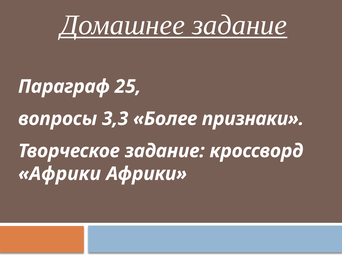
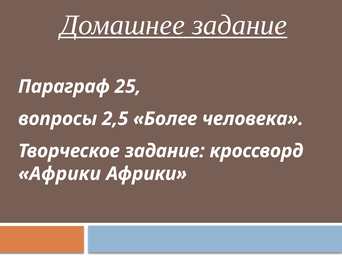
3,3: 3,3 -> 2,5 (115, 119)
признаки: признаки -> человека (253, 119)
